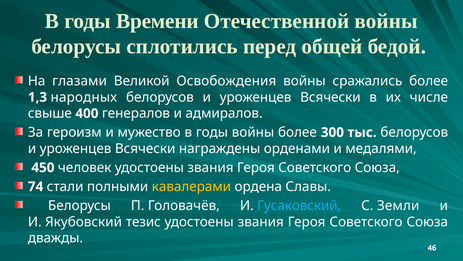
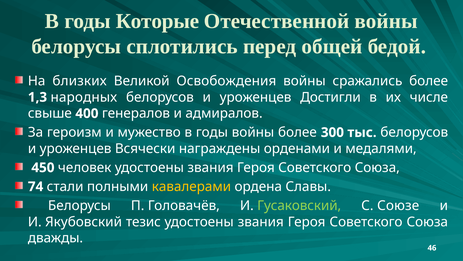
Времени: Времени -> Которые (157, 21)
глазами: глазами -> близких (80, 81)
Всячески: Всячески -> Достигли (330, 97)
Гусаковский colour: light blue -> light green (299, 205)
Земли: Земли -> Союзе (398, 205)
